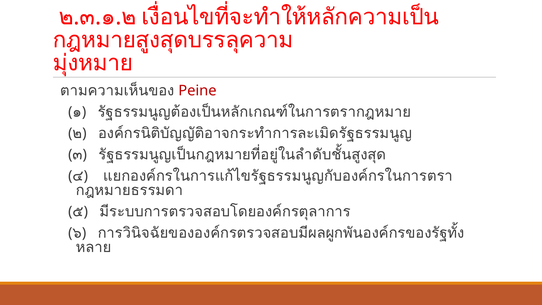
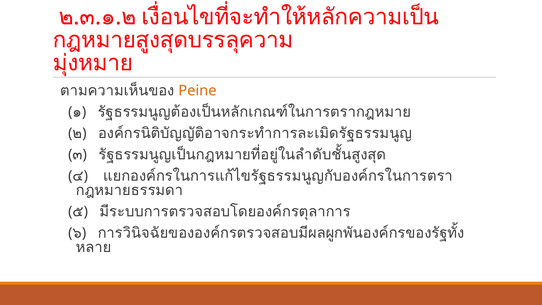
Peine colour: red -> orange (197, 91)
